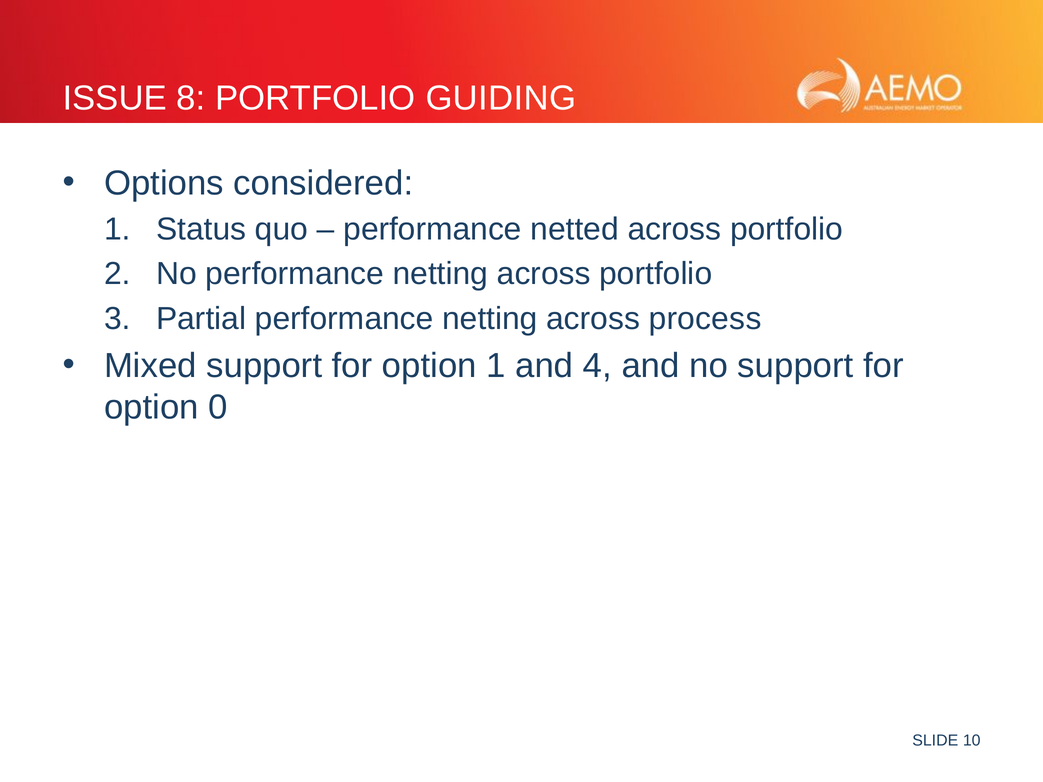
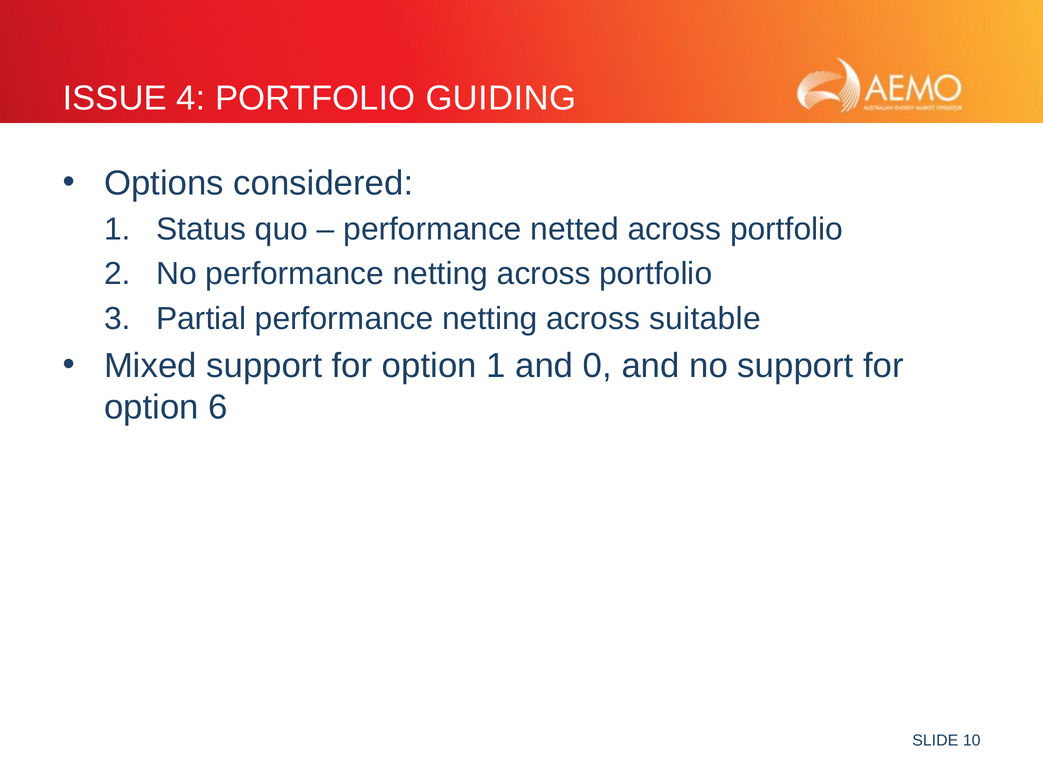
8: 8 -> 4 (191, 99)
process: process -> suitable (705, 319)
4: 4 -> 0 (597, 366)
0: 0 -> 6 (218, 407)
